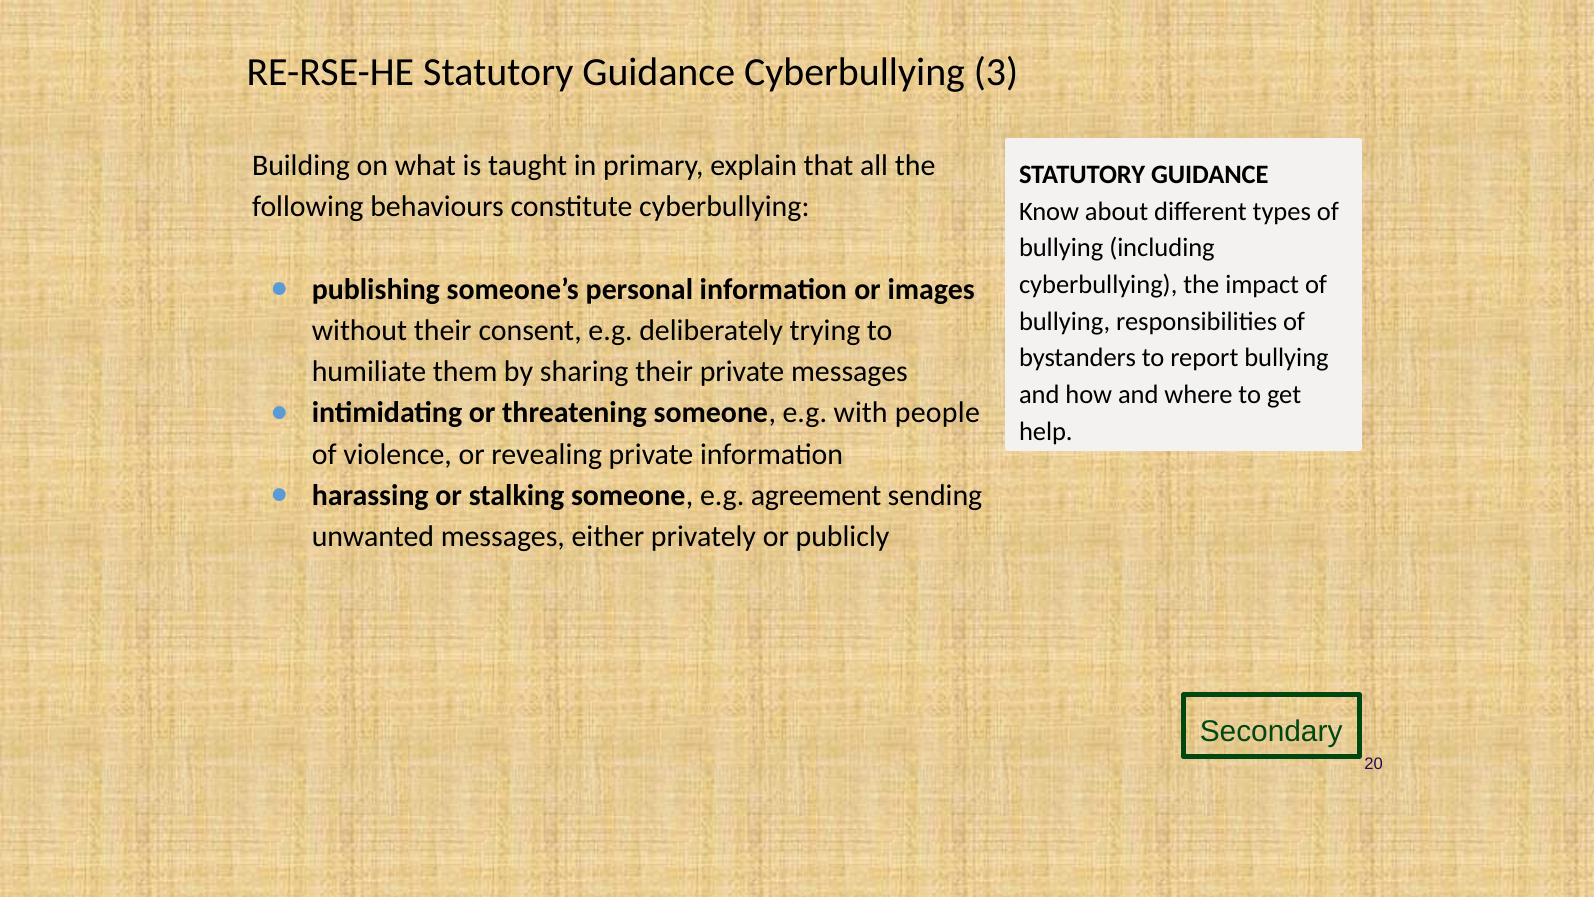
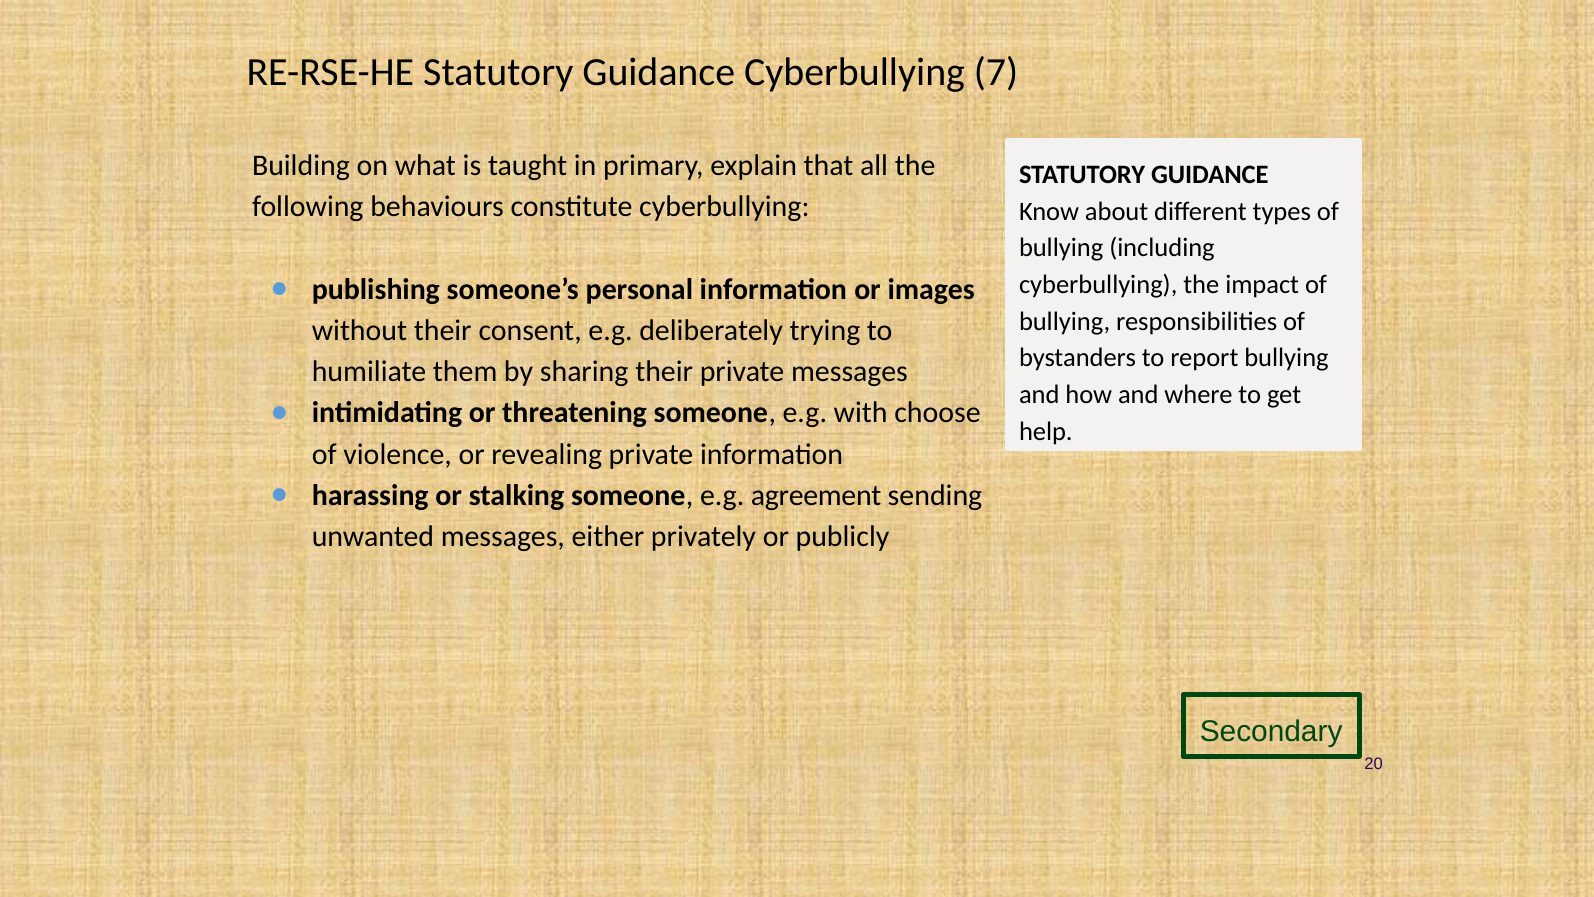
3: 3 -> 7 (996, 73)
people: people -> choose (938, 413)
